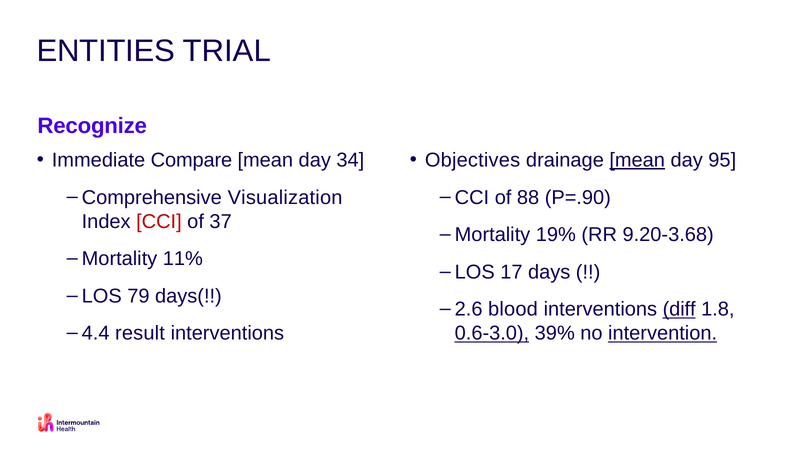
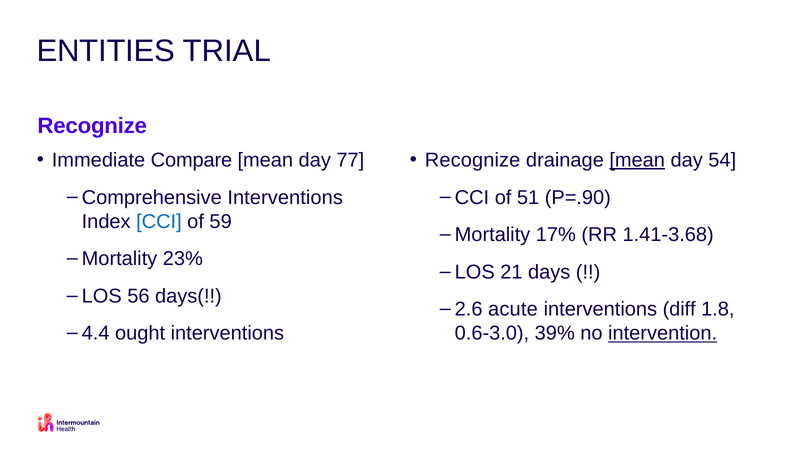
34: 34 -> 77 (350, 160)
Objectives: Objectives -> Recognize (473, 160)
95: 95 -> 54 (722, 160)
Comprehensive Visualization: Visualization -> Interventions (285, 198)
88: 88 -> 51 (528, 198)
CCI colour: red -> blue (159, 222)
37: 37 -> 59 (221, 222)
19%: 19% -> 17% (556, 235)
9.20-3.68: 9.20-3.68 -> 1.41-3.68 (668, 235)
11%: 11% -> 23% (183, 259)
17: 17 -> 21 (511, 272)
79: 79 -> 56 (138, 296)
blood: blood -> acute (513, 310)
diff underline: present -> none (679, 310)
result: result -> ought (140, 334)
0.6-3.0 underline: present -> none (492, 334)
